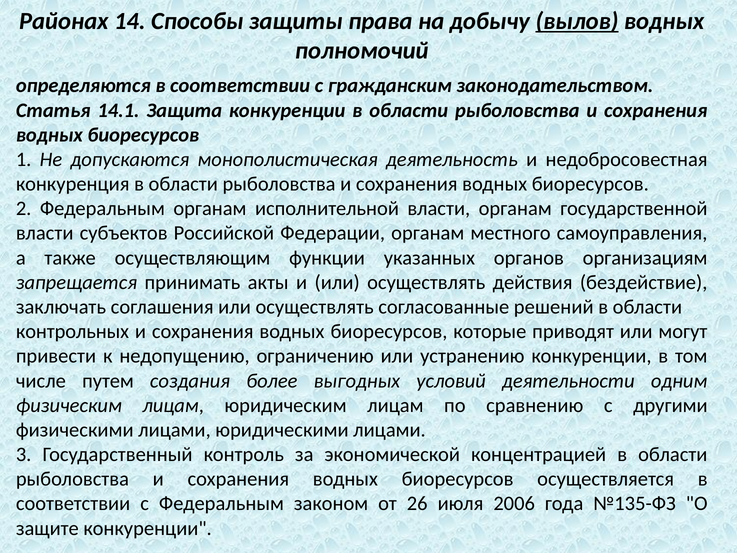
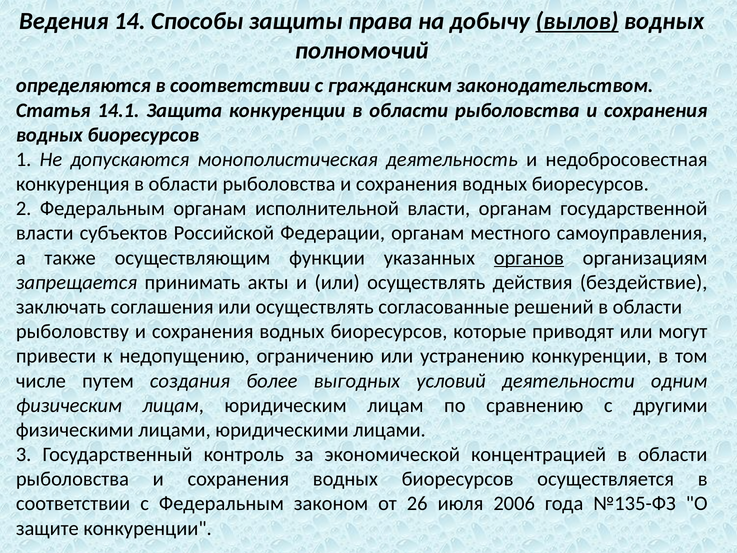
Районах: Районах -> Ведения (64, 21)
органов underline: none -> present (529, 258)
контрольных: контрольных -> рыболовству (72, 331)
